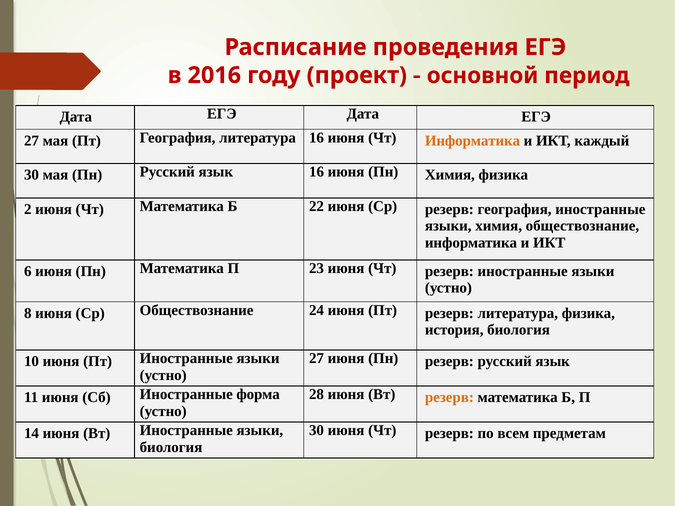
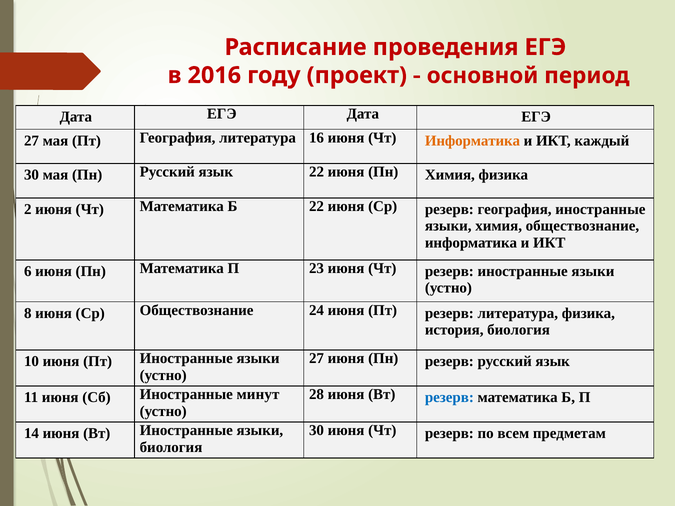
язык 16: 16 -> 22 (317, 172)
резерв colour: orange -> blue (449, 398)
форма: форма -> минут (258, 395)
